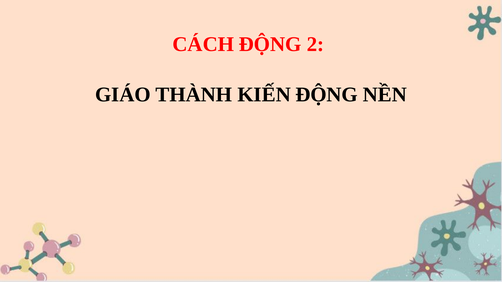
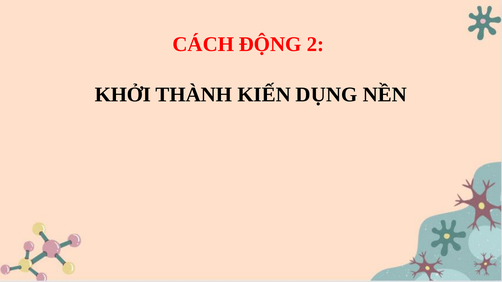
GIÁO: GIÁO -> KHỞI (123, 95)
KIẾN ĐỘNG: ĐỘNG -> DỤNG (327, 95)
